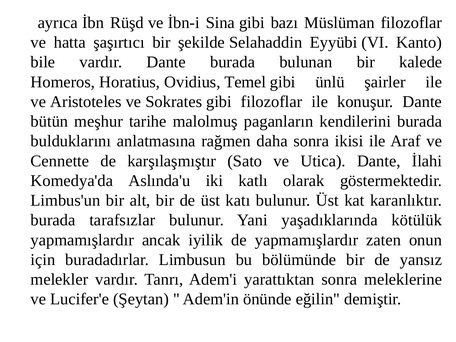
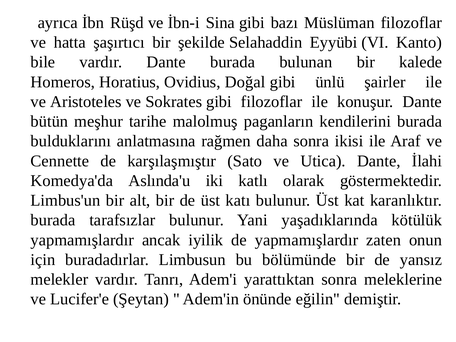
Temel: Temel -> Doğal (245, 82)
